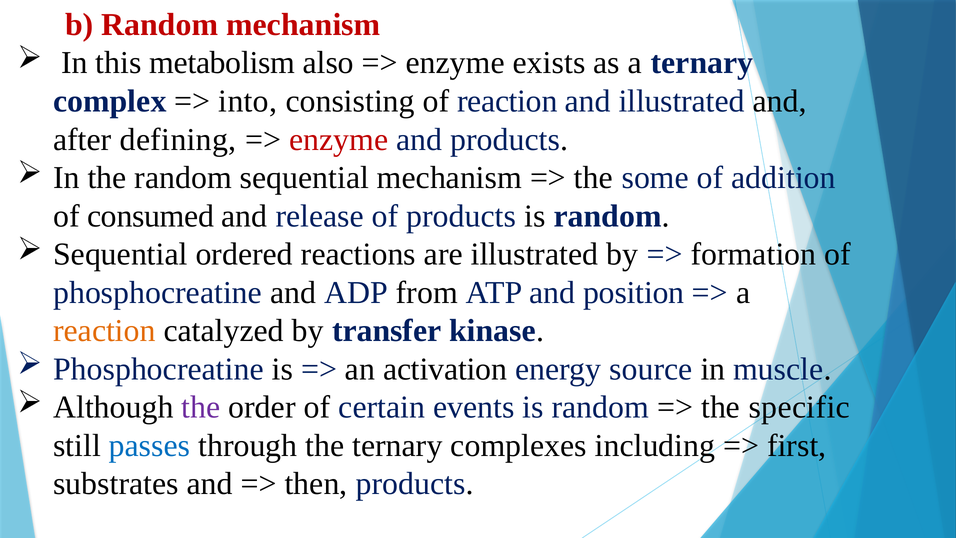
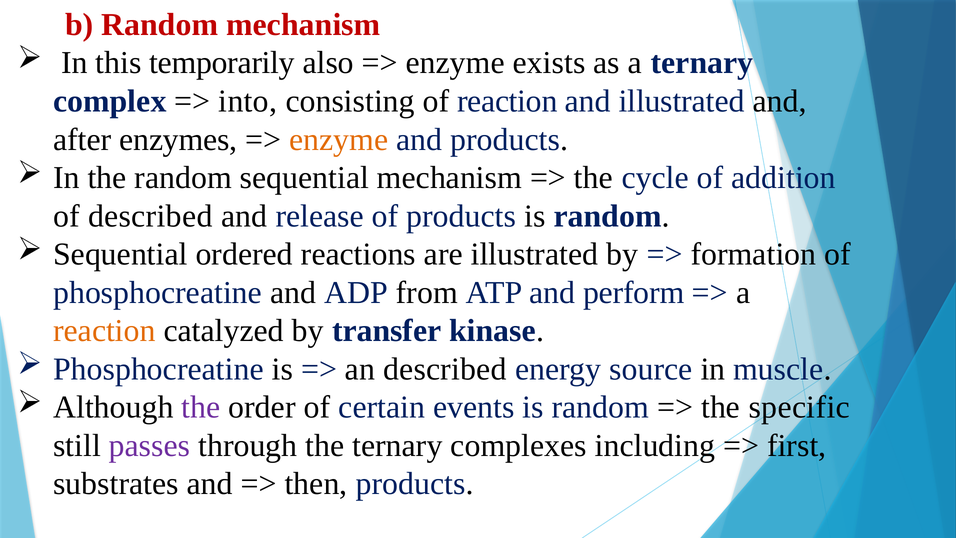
metabolism: metabolism -> temporarily (222, 63)
defining: defining -> enzymes (178, 139)
enzyme colour: red -> orange (339, 139)
some: some -> cycle (655, 178)
of consumed: consumed -> described (150, 216)
position: position -> perform (634, 292)
an activation: activation -> described (445, 369)
passes colour: blue -> purple (150, 445)
